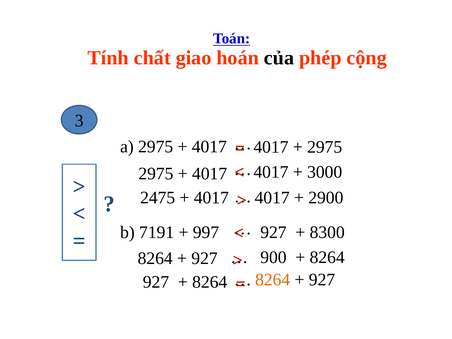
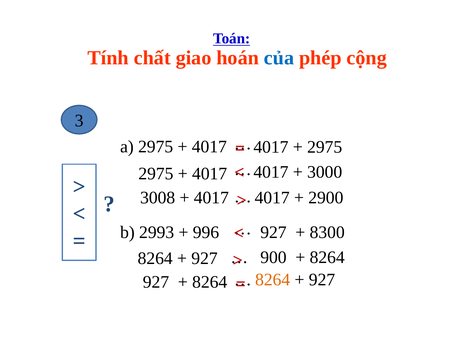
của colour: black -> blue (279, 58)
2475: 2475 -> 3008 (158, 198)
7191: 7191 -> 2993 (157, 232)
997: 997 -> 996 (206, 232)
